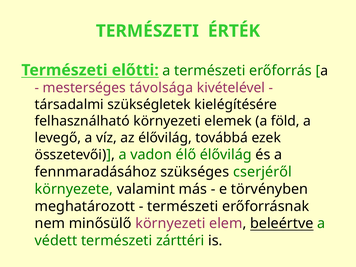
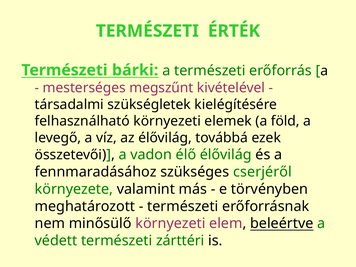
előtti: előtti -> bárki (135, 70)
távolsága: távolsága -> megszűnt (161, 88)
